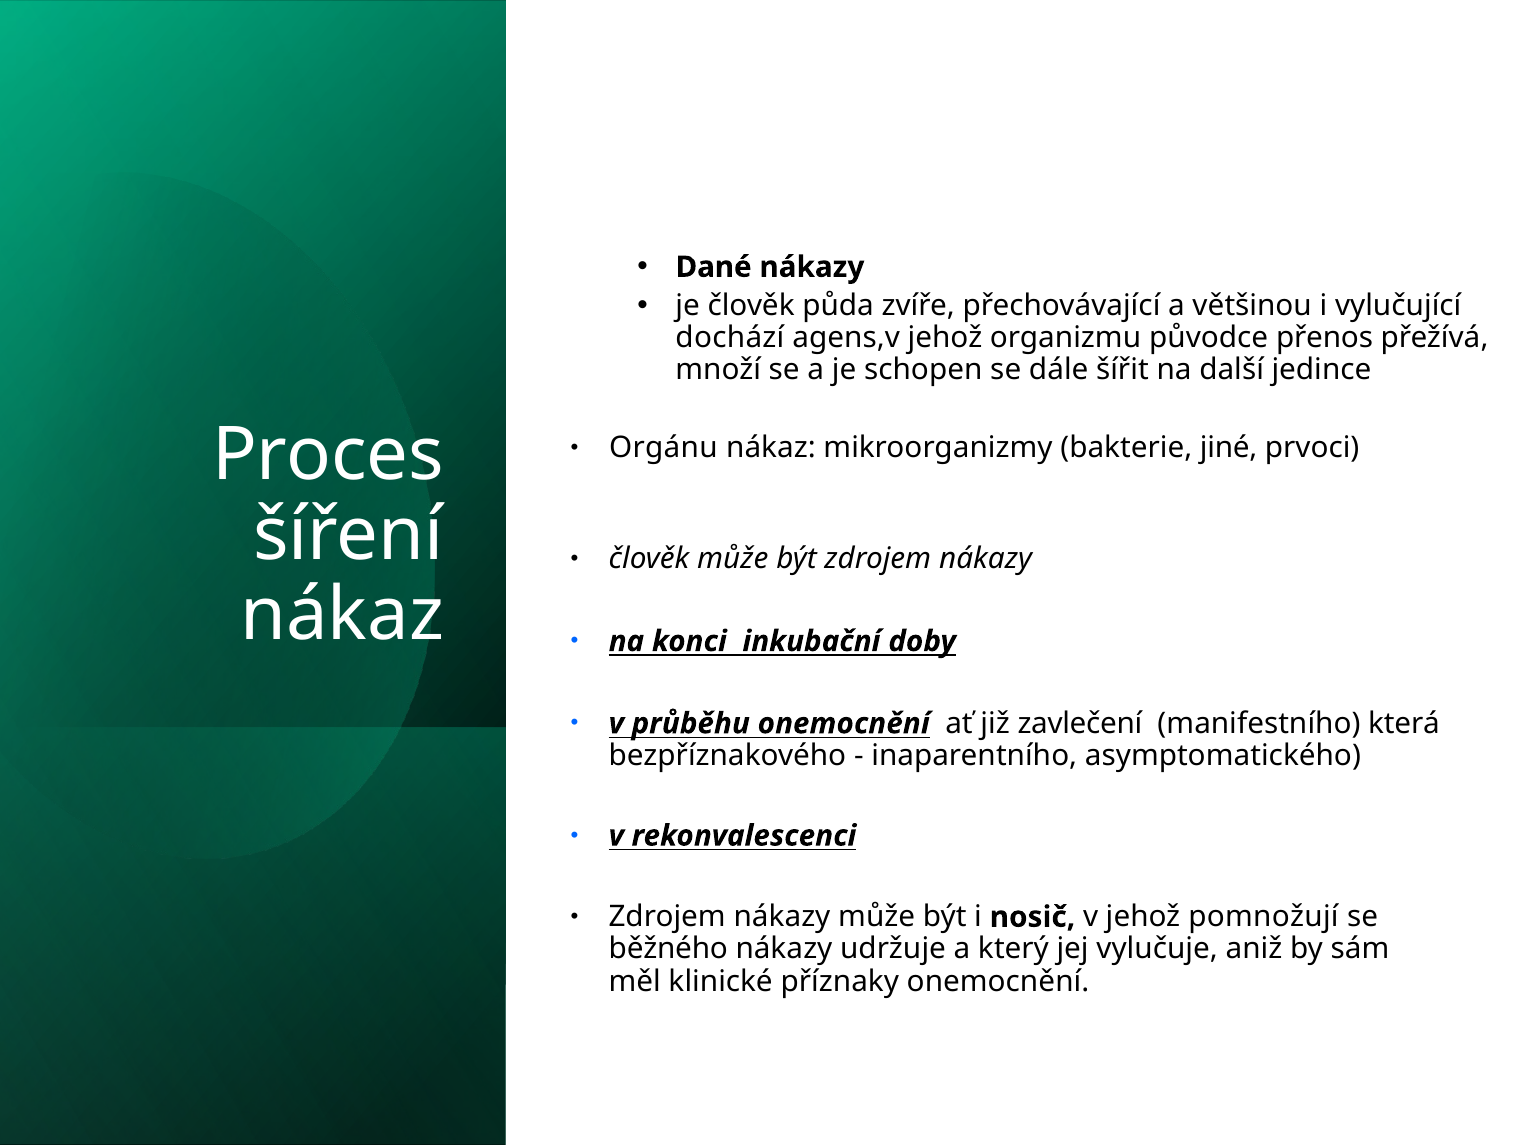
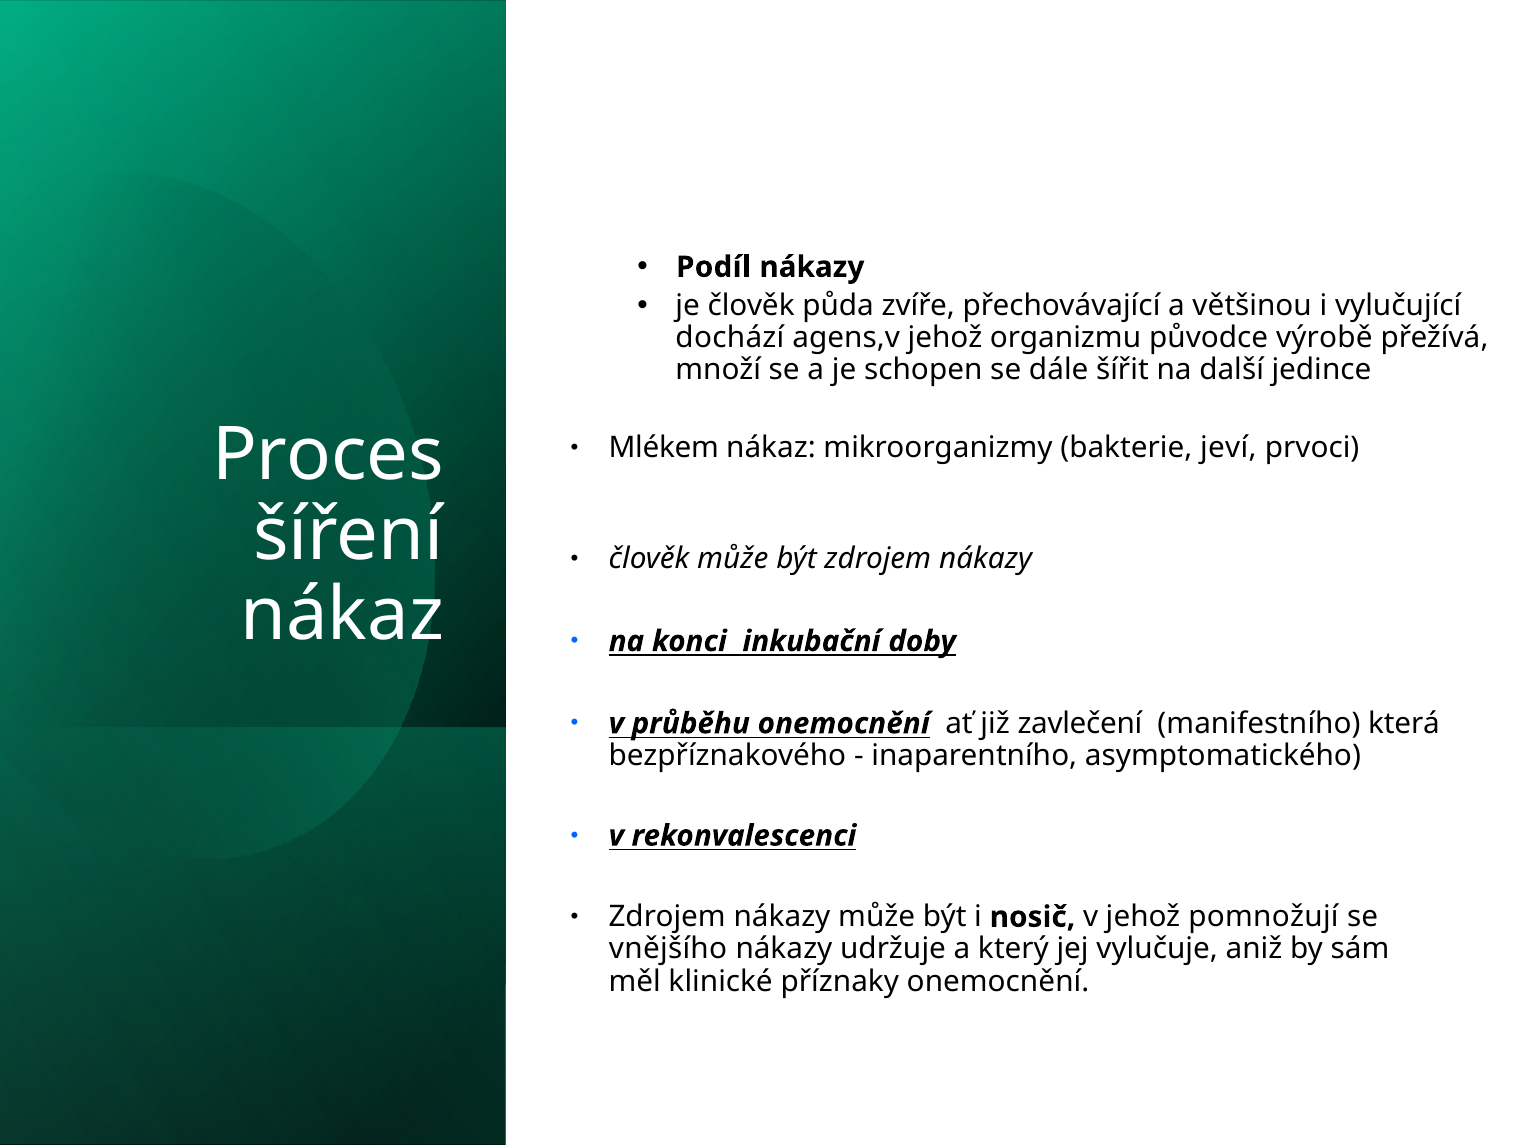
Dané: Dané -> Podíl (713, 267)
přenos: přenos -> výrobě (1324, 338)
Orgánu: Orgánu -> Mlékem (664, 448)
jiné: jiné -> jeví (1228, 448)
běžného: běžného -> vnějšího (668, 949)
